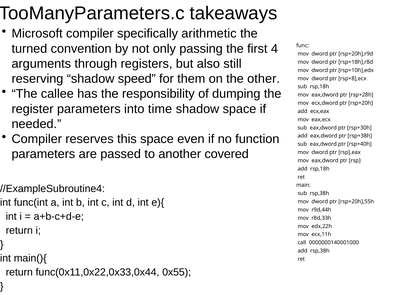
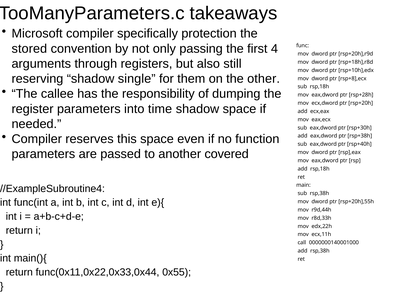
arithmetic: arithmetic -> protection (209, 34)
turned: turned -> stored (29, 49)
speed: speed -> single (137, 79)
